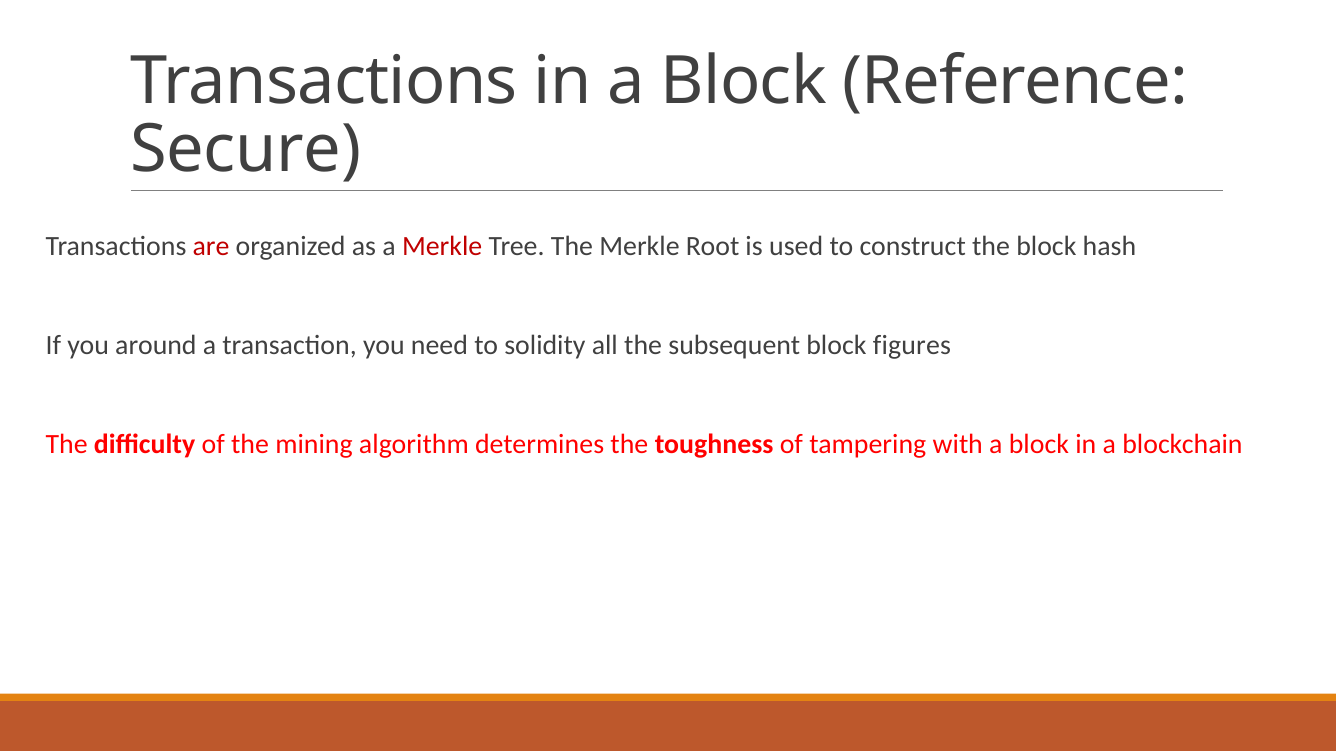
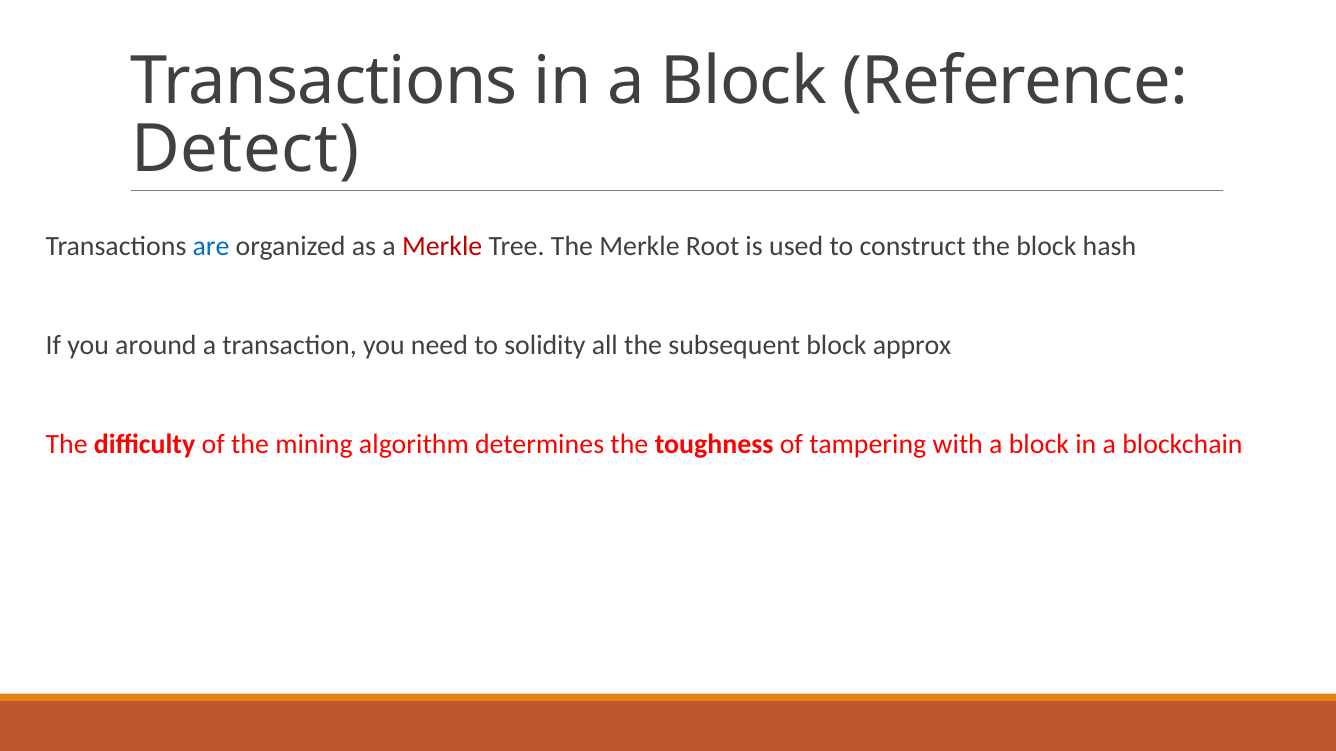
Secure: Secure -> Detect (245, 150)
are colour: red -> blue (211, 247)
figures: figures -> approx (912, 346)
